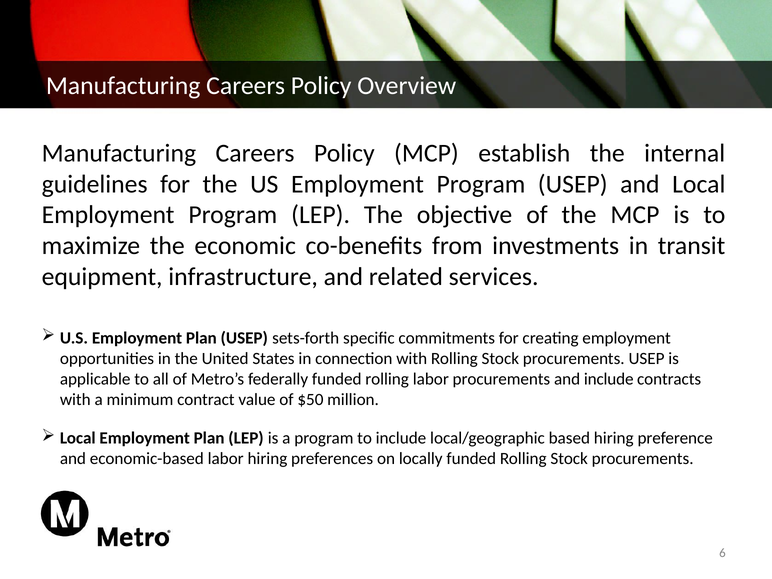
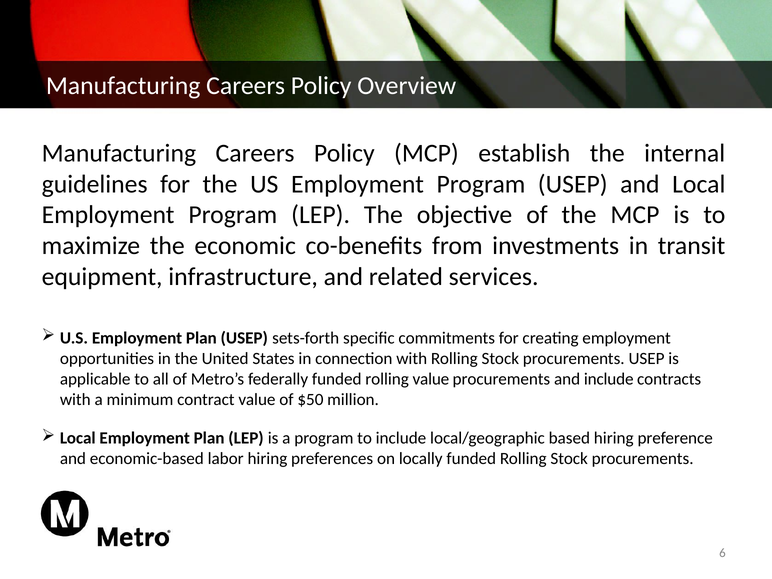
rolling labor: labor -> value (431, 379)
